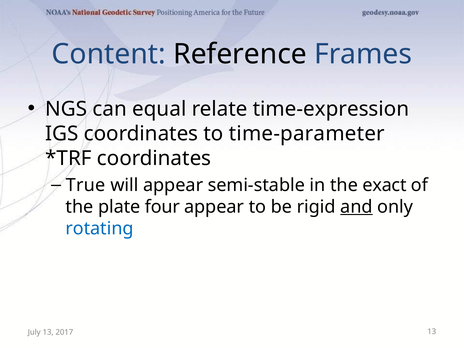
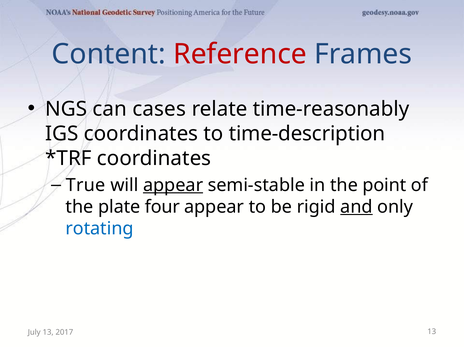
Reference colour: black -> red (240, 54)
equal: equal -> cases (159, 109)
time-expression: time-expression -> time-reasonably (331, 109)
time-parameter: time-parameter -> time-description (307, 134)
appear underline: none -> present (173, 185)
exact: exact -> point (384, 185)
